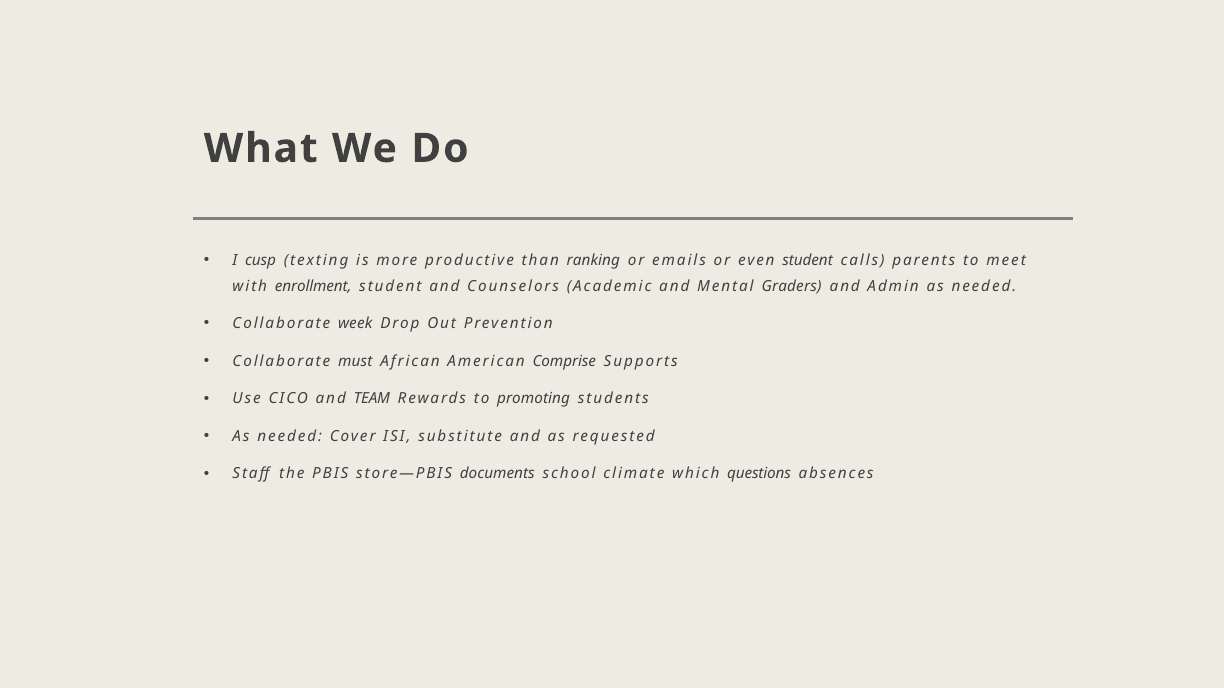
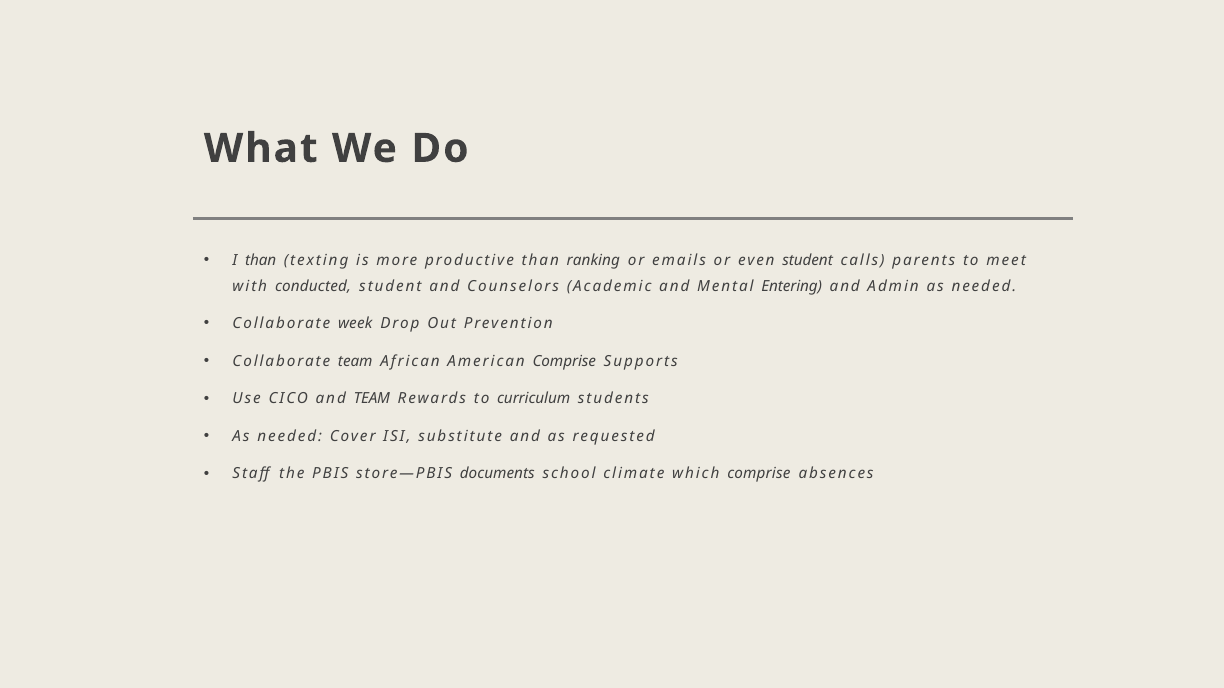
I cusp: cusp -> than (261, 261)
enrollment: enrollment -> conducted (313, 286)
Graders: Graders -> Entering (792, 286)
Collaborate must: must -> team (355, 362)
promoting: promoting -> curriculum (534, 399)
which questions: questions -> comprise (759, 474)
